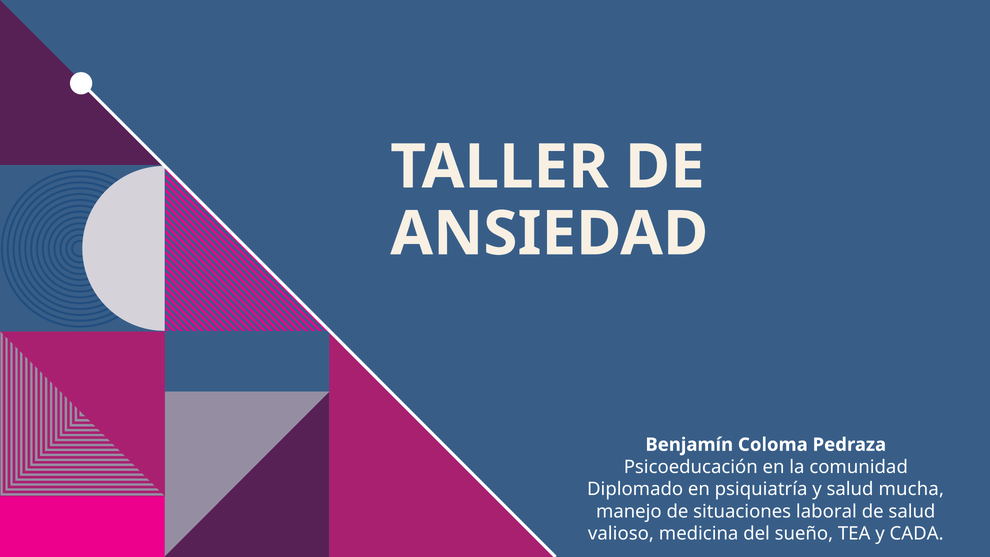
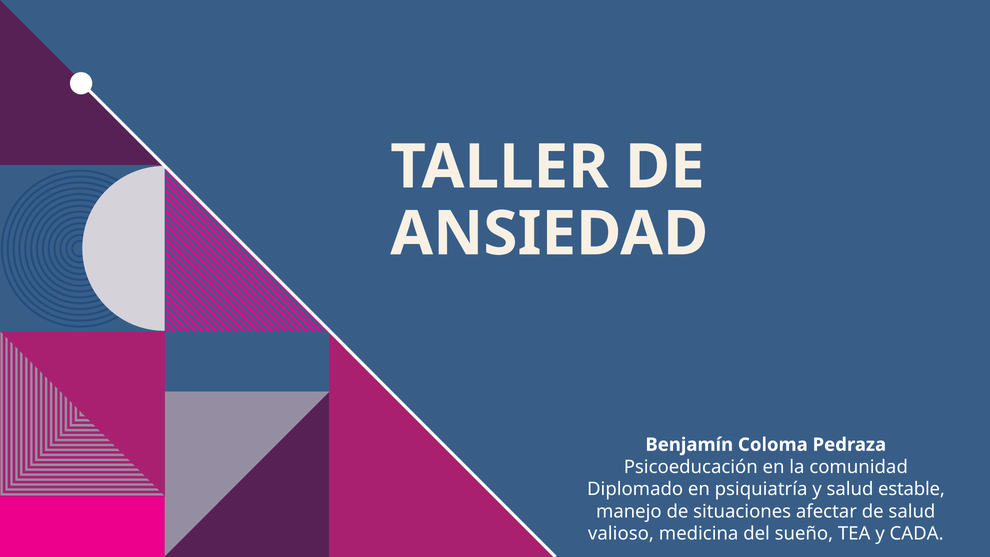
mucha: mucha -> estable (911, 489)
laboral: laboral -> afectar (826, 511)
